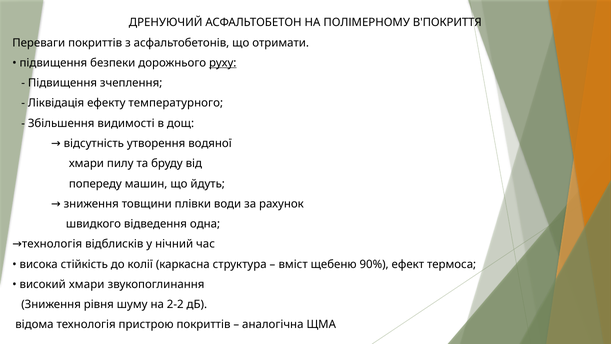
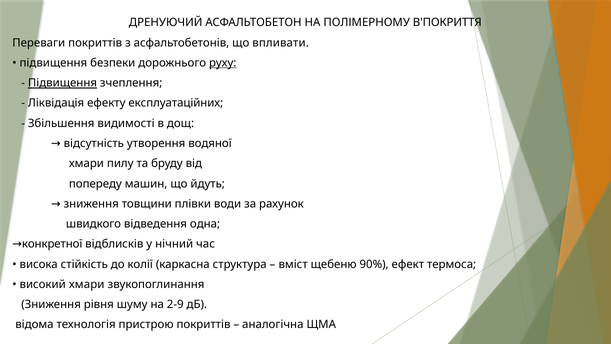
отримати: отримати -> впливати (281, 43)
Підвищення underline: none -> present (62, 83)
температурного: температурного -> експлуатаційних (176, 103)
технологія: технологія -> конкретної (52, 244)
2-2: 2-2 -> 2-9 (175, 304)
